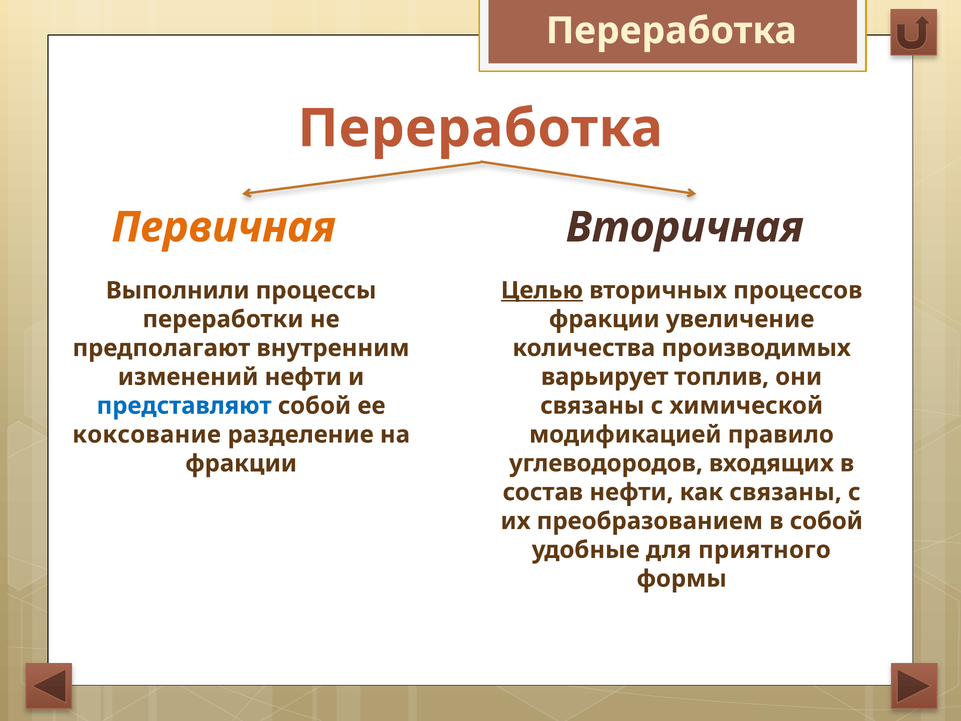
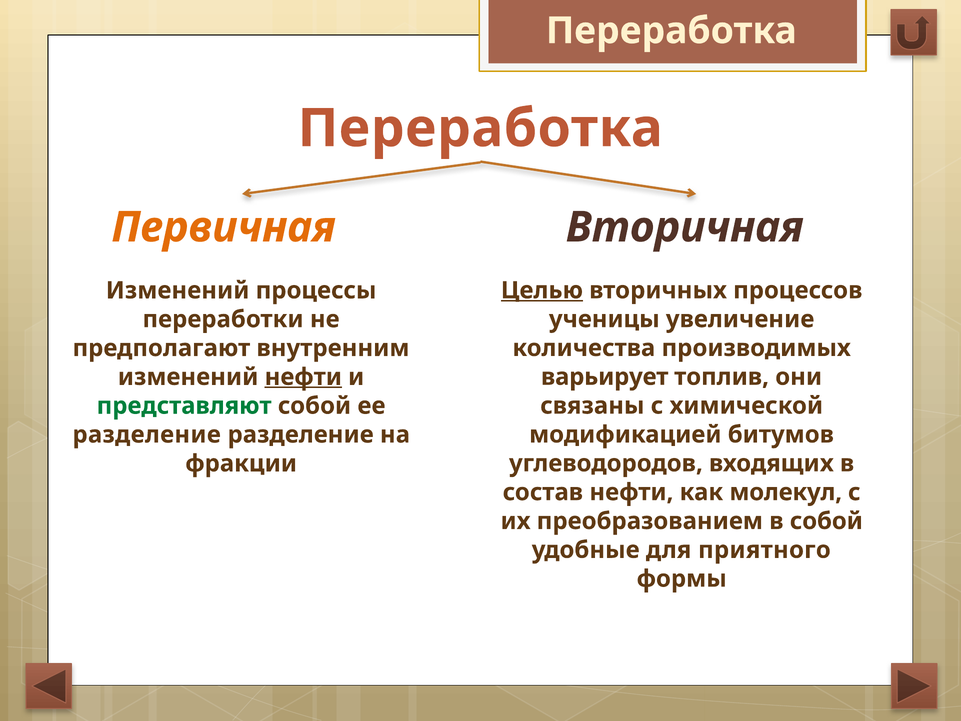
Выполнили: Выполнили -> Изменений (178, 290)
фракции: фракции -> ученицы (604, 319)
нефти underline: none -> present (303, 377)
представляют colour: blue -> green (184, 406)
коксование: коксование -> разделение (147, 435)
правило: правило -> битумов (781, 434)
как связаны: связаны -> молекул (786, 492)
